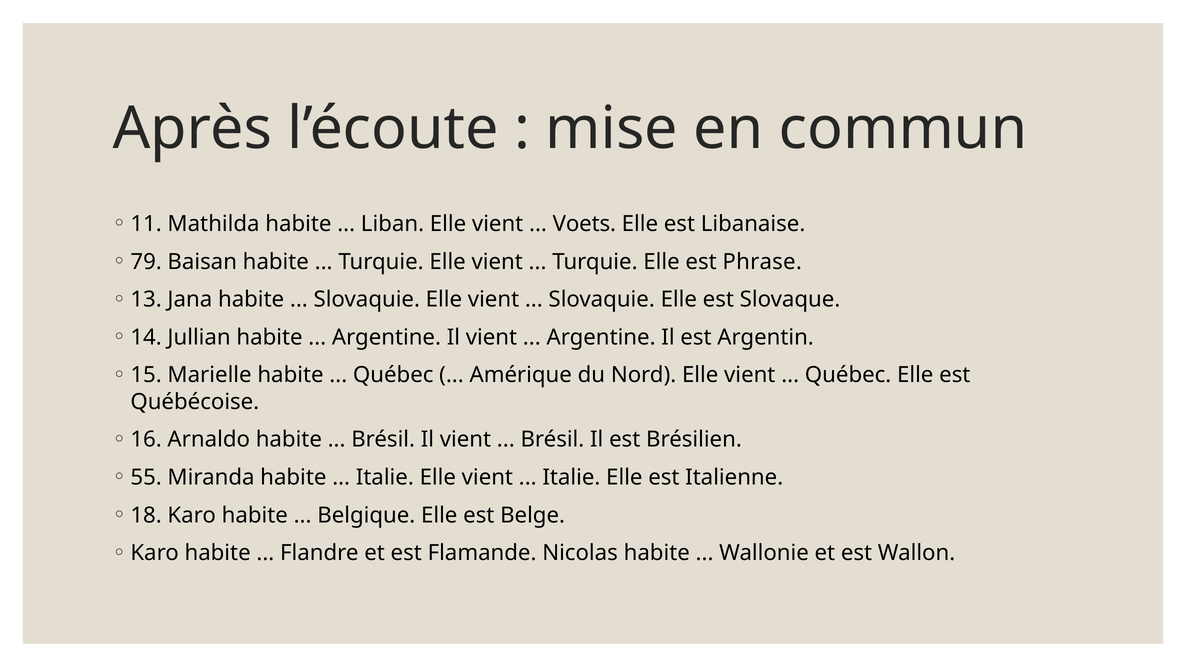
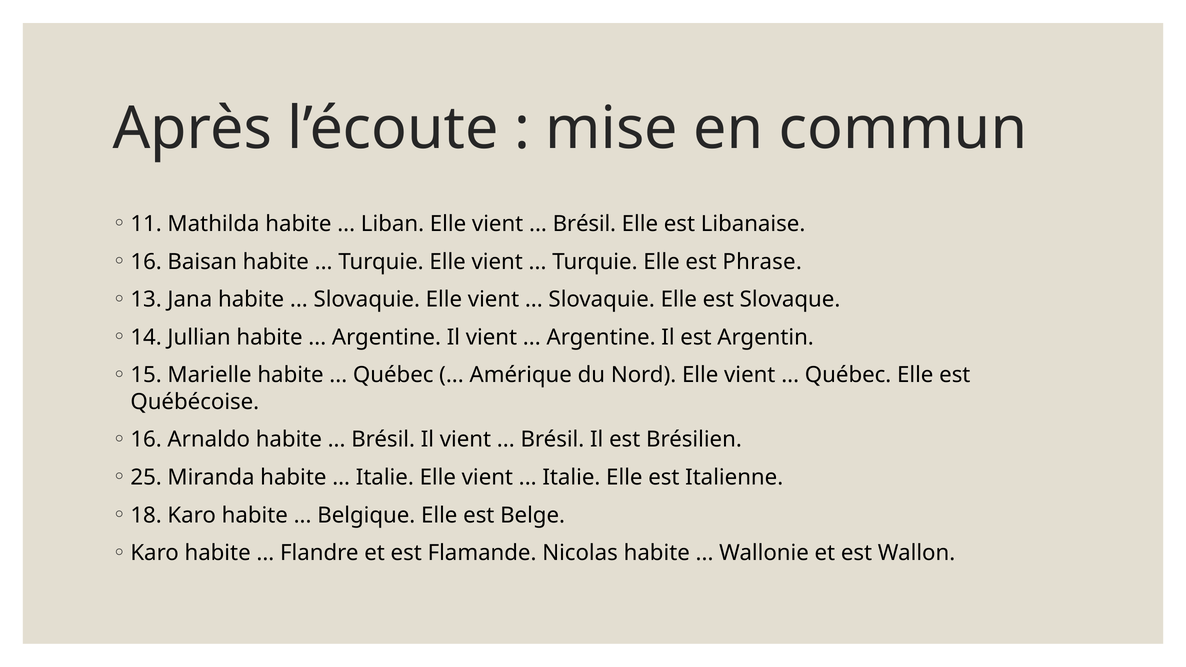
Voets: Voets -> Brésil (584, 224)
79: 79 -> 16 (146, 262)
55: 55 -> 25 (146, 478)
